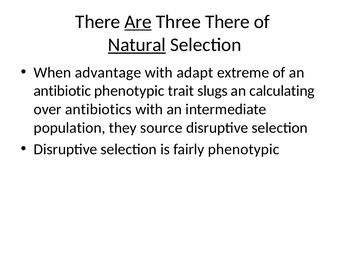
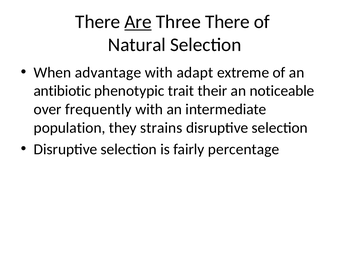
Natural underline: present -> none (137, 45)
slugs: slugs -> their (212, 91)
calculating: calculating -> noticeable (282, 91)
antibiotics: antibiotics -> frequently (98, 109)
source: source -> strains (161, 128)
fairly phenotypic: phenotypic -> percentage (244, 149)
